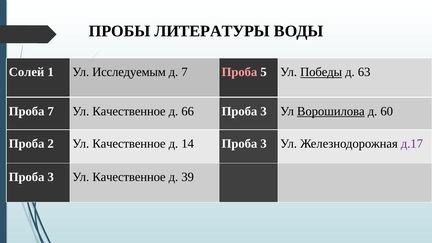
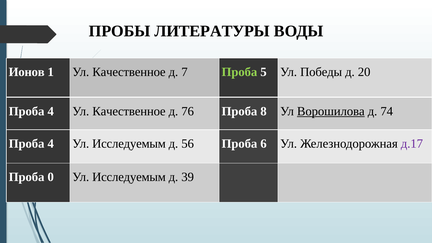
Солей: Солей -> Ионов (27, 72)
1 Ул Исследуемым: Исследуемым -> Качественное (129, 72)
Проба colour: pink -> light green (239, 72)
Победы underline: present -> none (321, 72)
63: 63 -> 20 (364, 72)
7: 7 -> 4 (51, 111)
66: 66 -> 76 (188, 111)
3: 3 -> 8 (264, 111)
60: 60 -> 74 (387, 111)
2: 2 -> 4 (51, 144)
Качественное: Качественное -> Исследуемым (129, 144)
14: 14 -> 56 (188, 144)
3: 3 -> 6 (264, 144)
3: 3 -> 0 (51, 177)
Качественное: Качественное -> Исследуемым (129, 177)
